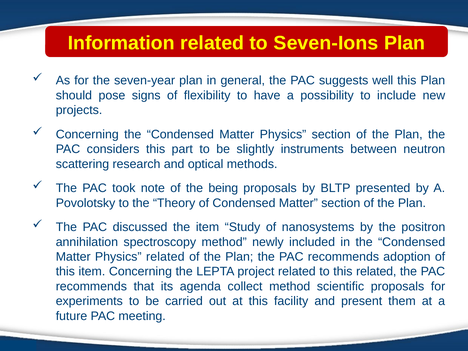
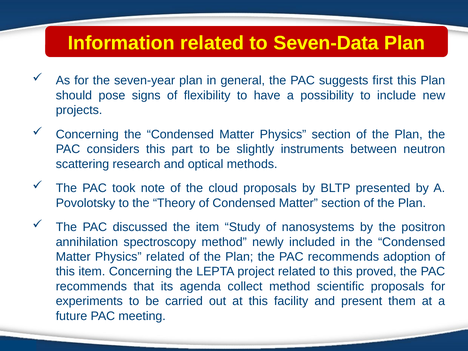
Seven-Ions: Seven-Ions -> Seven-Data (326, 43)
well: well -> first (383, 81)
being: being -> cloud (223, 188)
this related: related -> proved (376, 272)
